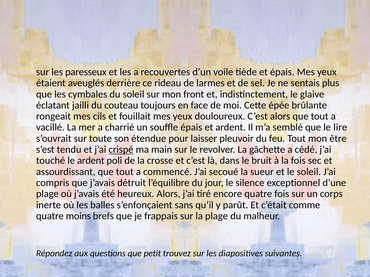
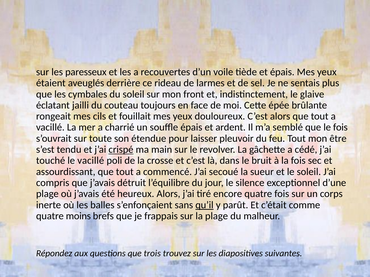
le lire: lire -> fois (340, 128)
le ardent: ardent -> vacillé (91, 161)
qu’il underline: none -> present (204, 205)
petit: petit -> trois (152, 254)
